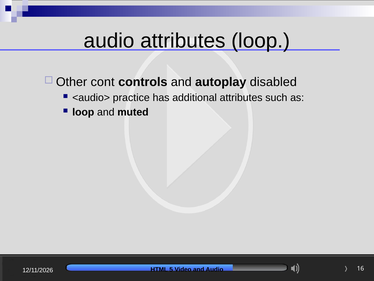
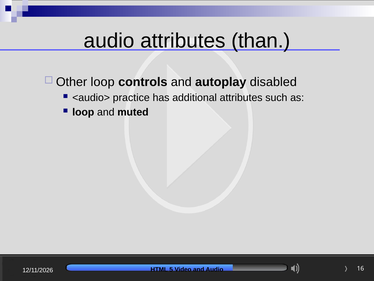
attributes loop: loop -> than (261, 41)
Other cont: cont -> loop (103, 82)
